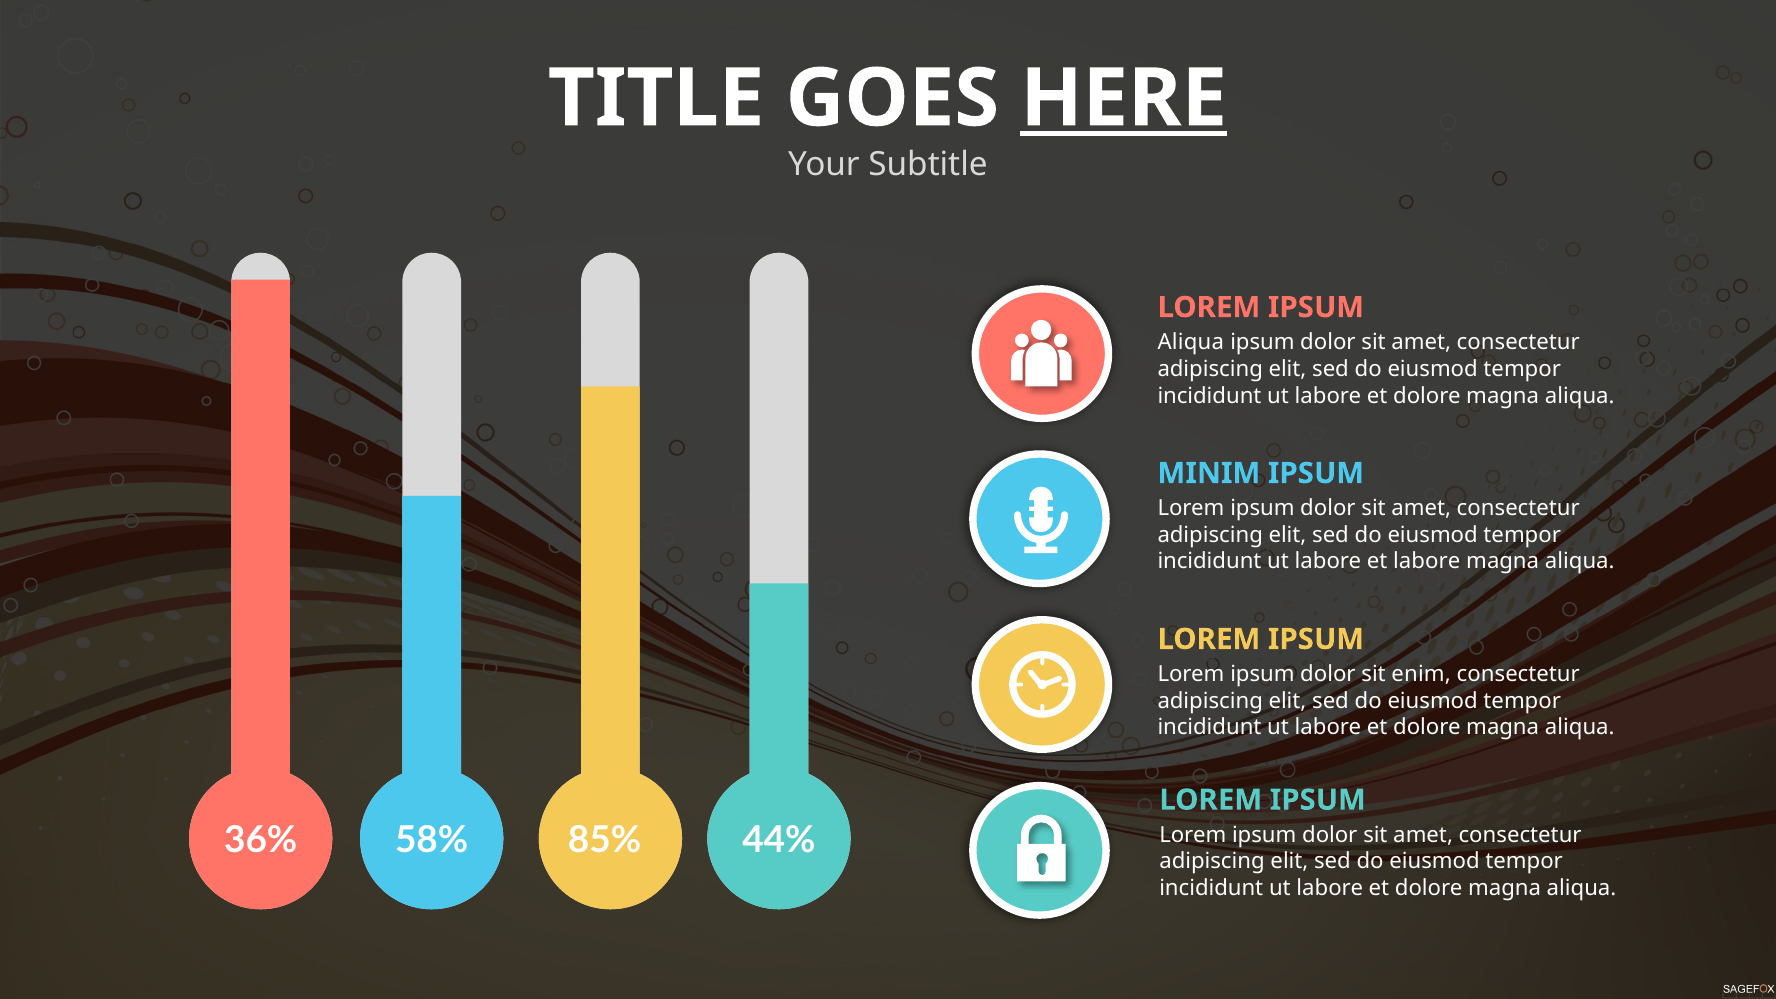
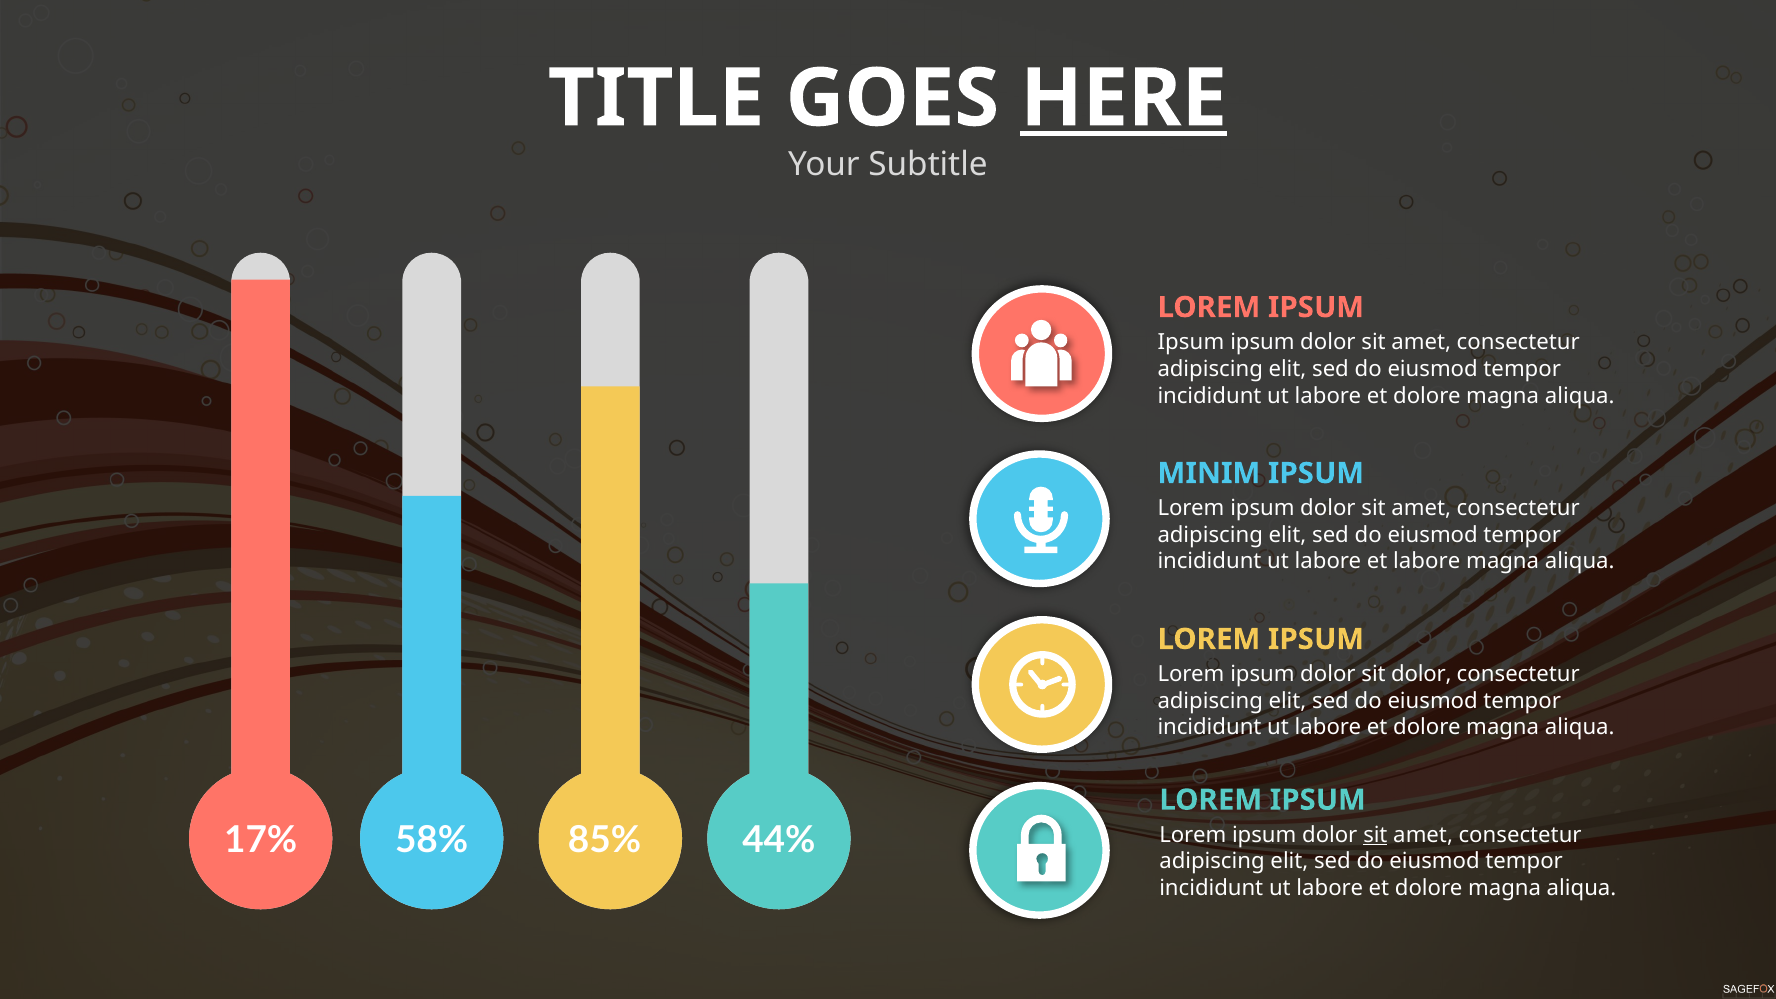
Aliqua: Aliqua -> Ipsum (1191, 342)
sit enim: enim -> dolor (1421, 674)
36%: 36% -> 17% (261, 840)
sit underline: none -> present (1375, 835)
